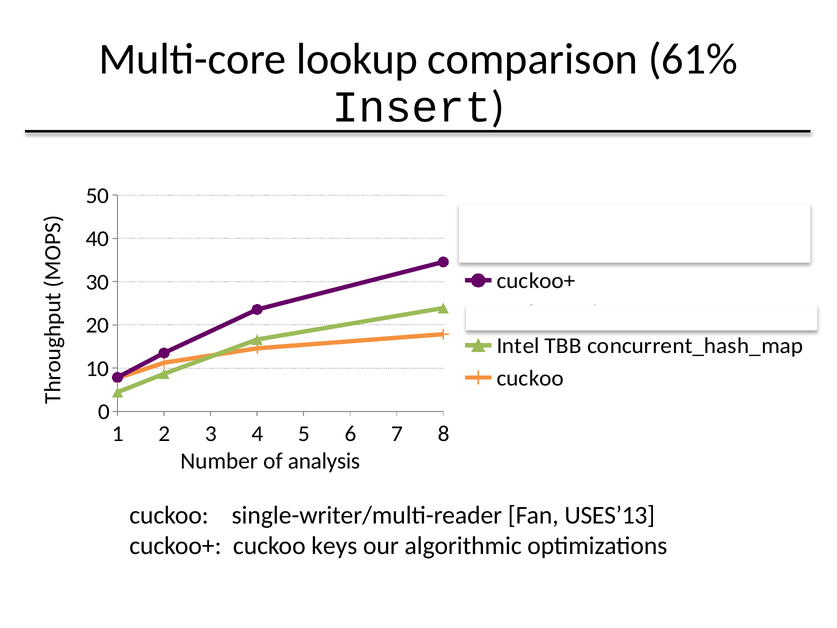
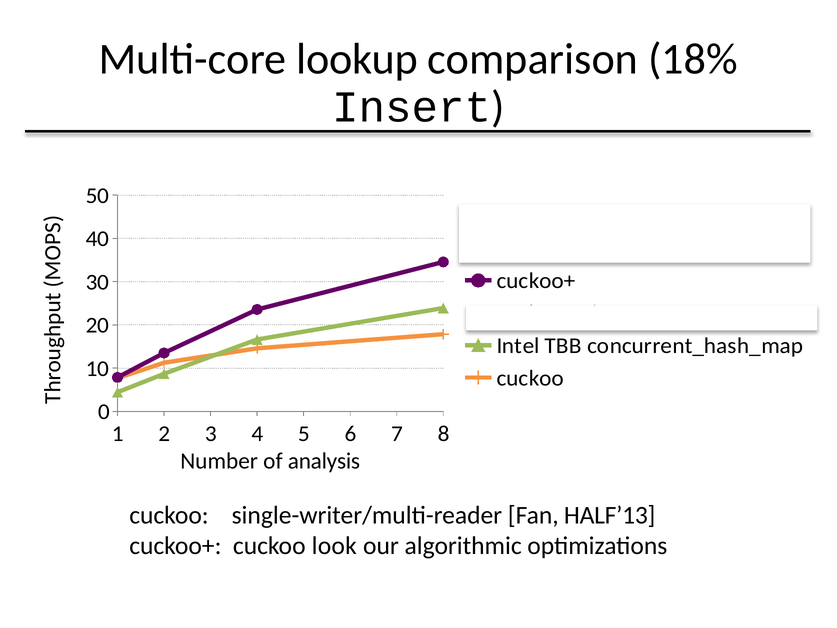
61%: 61% -> 18% (693, 59)
USES’13: USES’13 -> HALF’13 (610, 515)
keys: keys -> look (334, 546)
